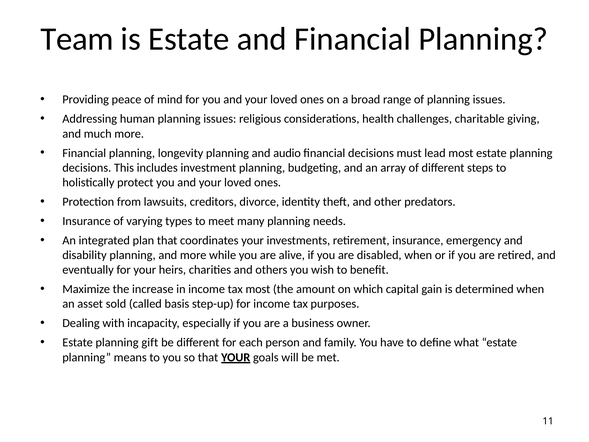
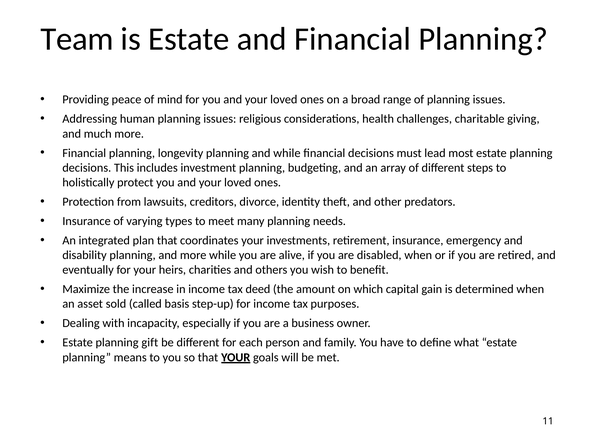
and audio: audio -> while (287, 153)
tax most: most -> deed (258, 289)
